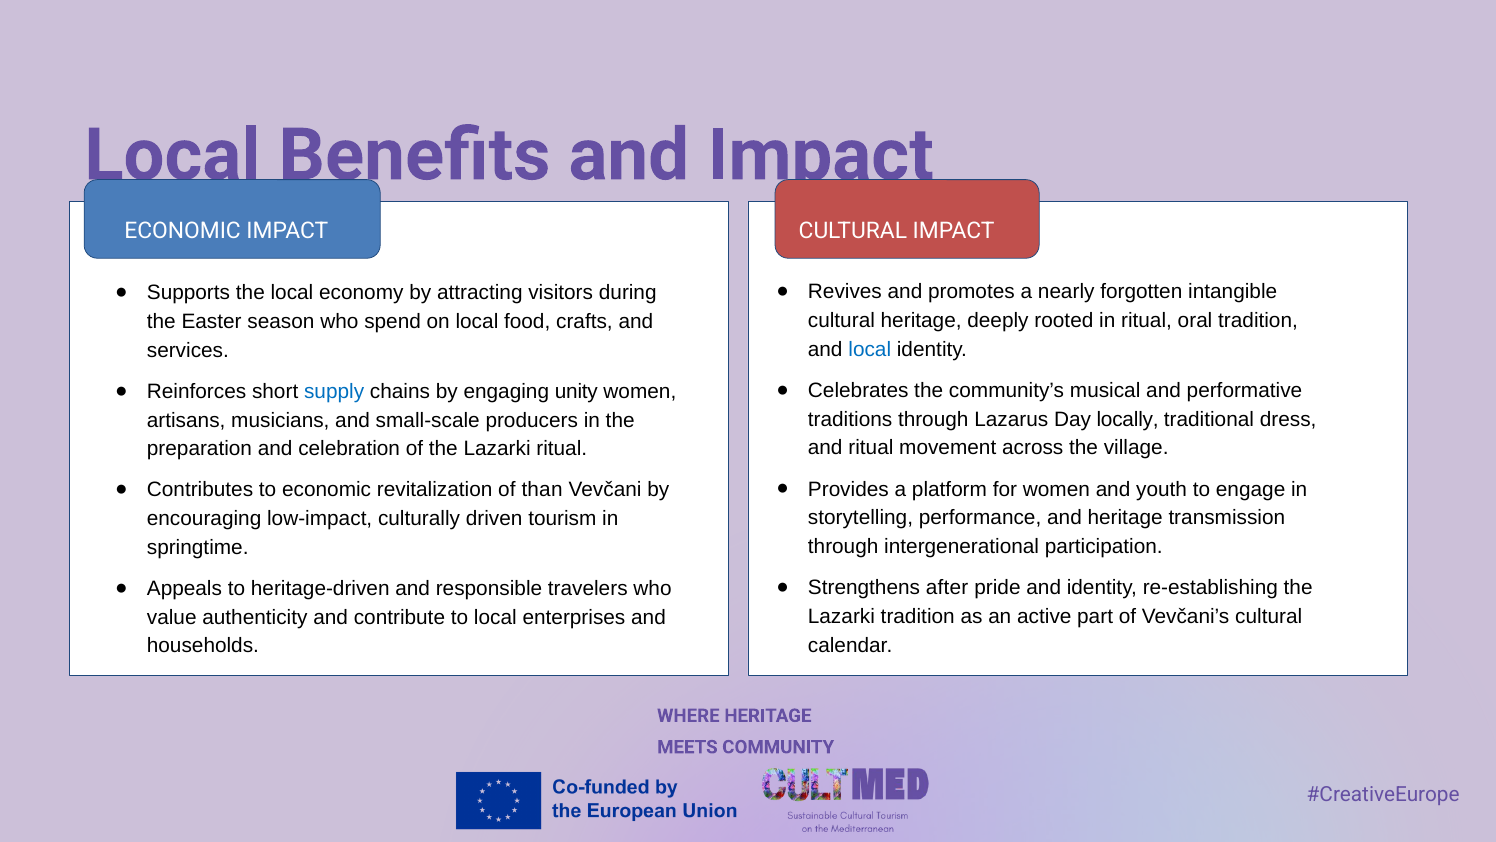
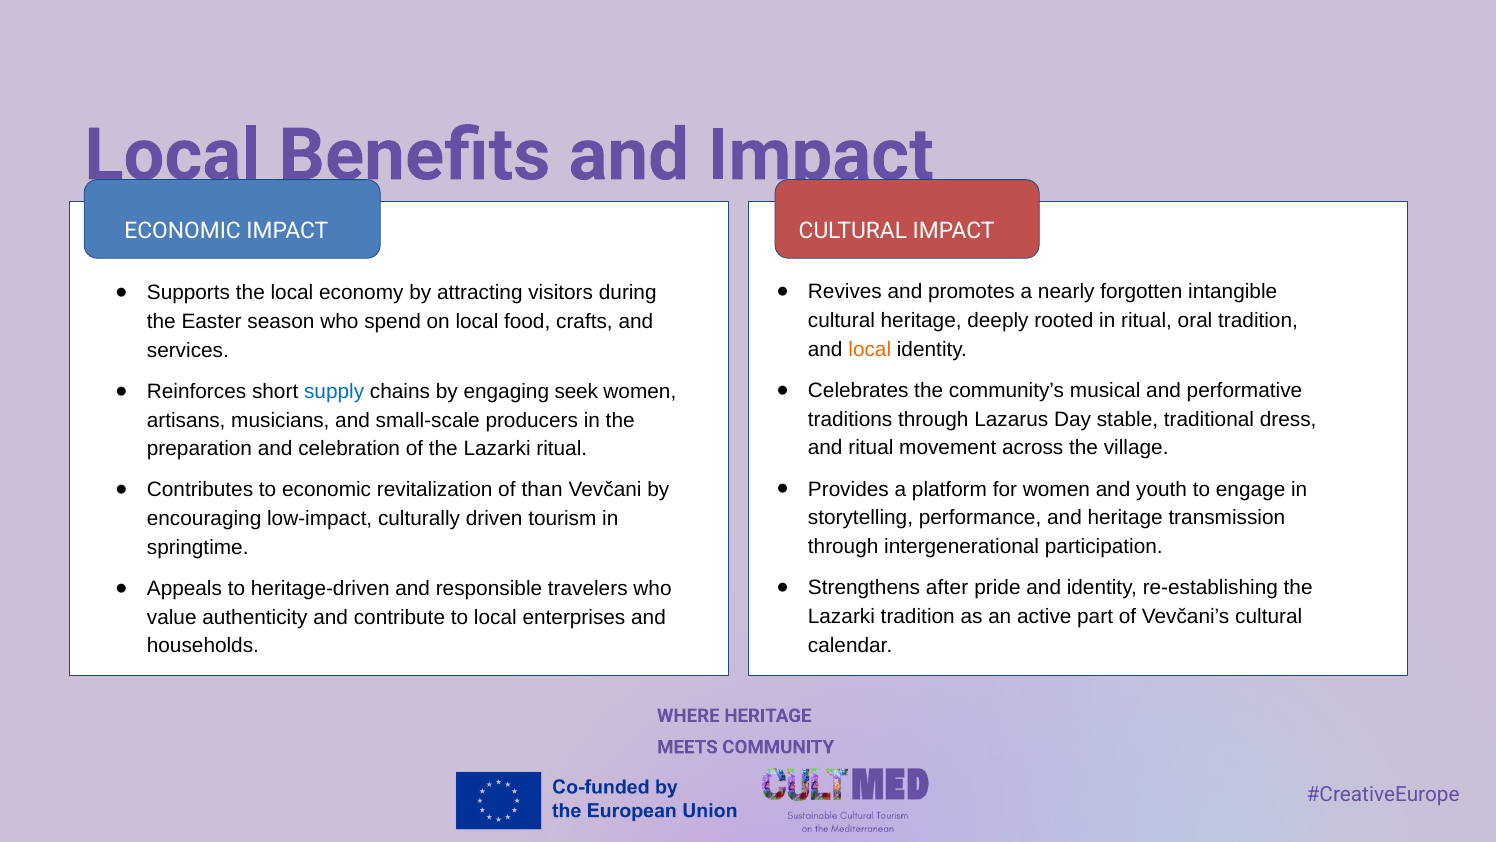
local colour: blue -> orange (870, 349)
unity: unity -> seek (576, 391)
locally: locally -> stable (1127, 419)
